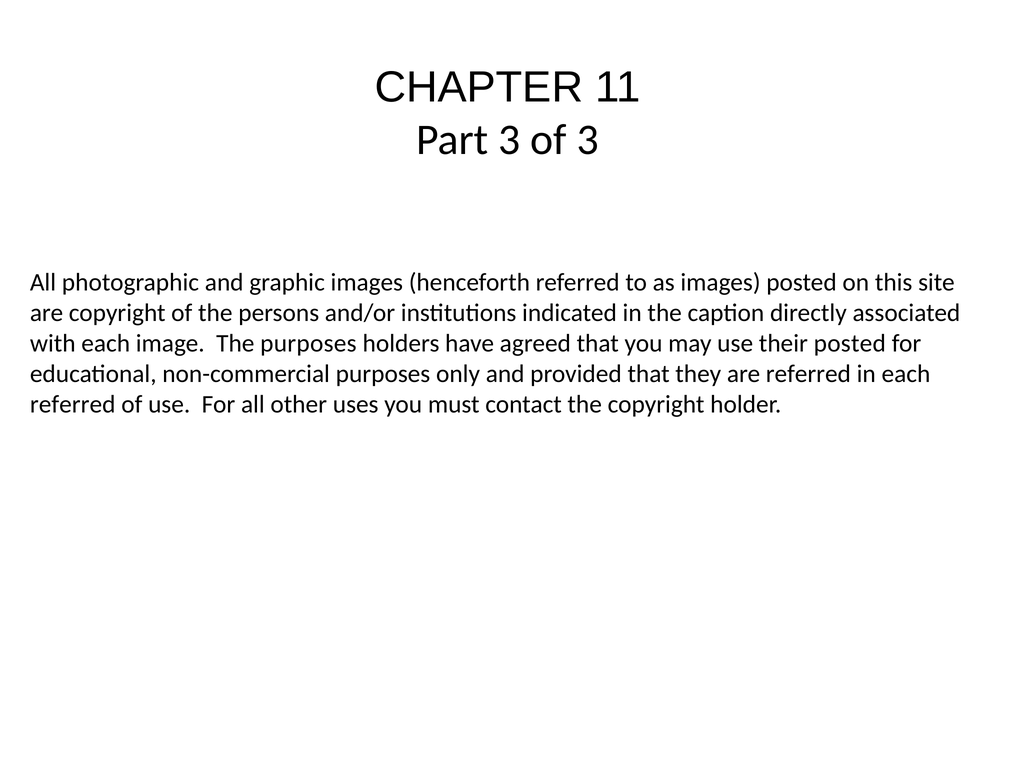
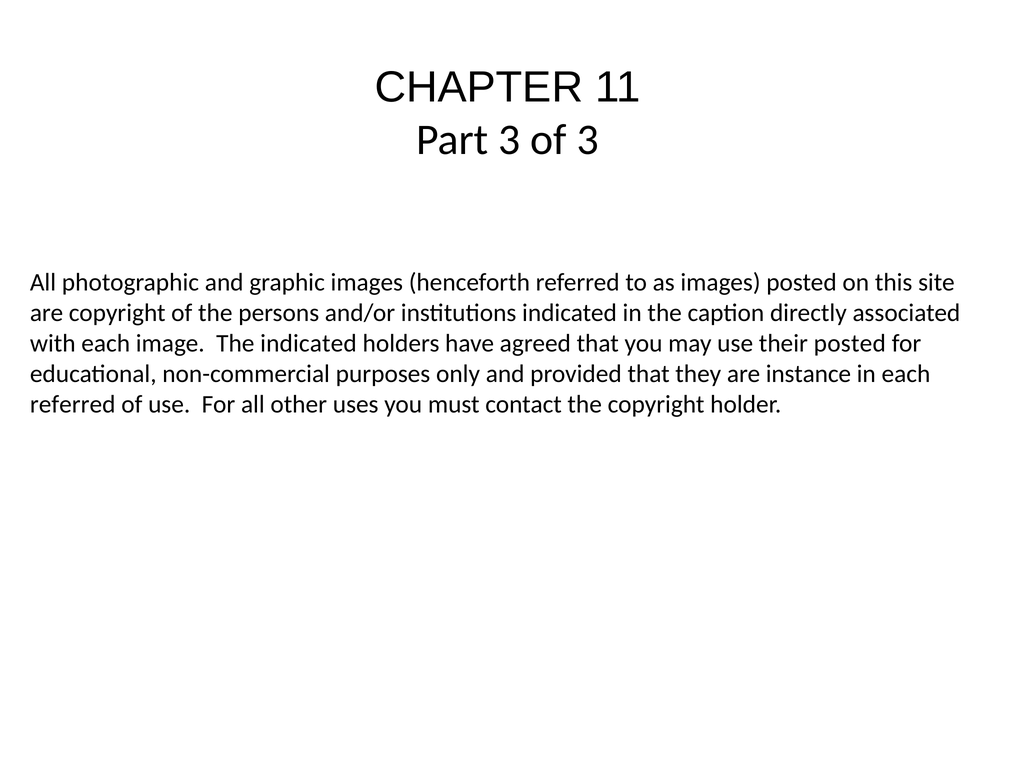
The purposes: purposes -> indicated (308, 344)
are referred: referred -> instance (808, 374)
